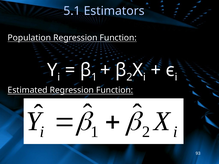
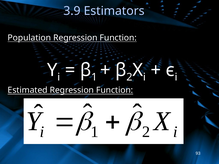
5.1: 5.1 -> 3.9 (72, 11)
